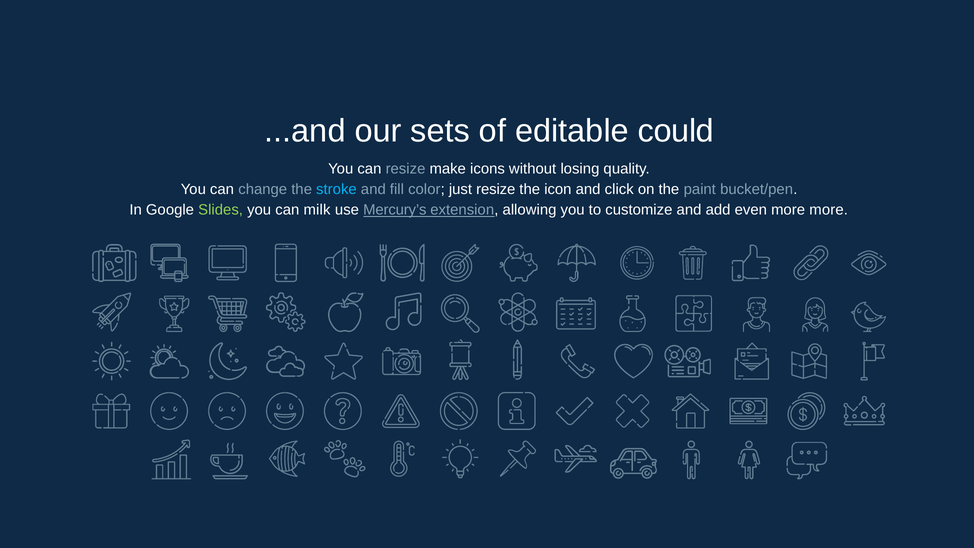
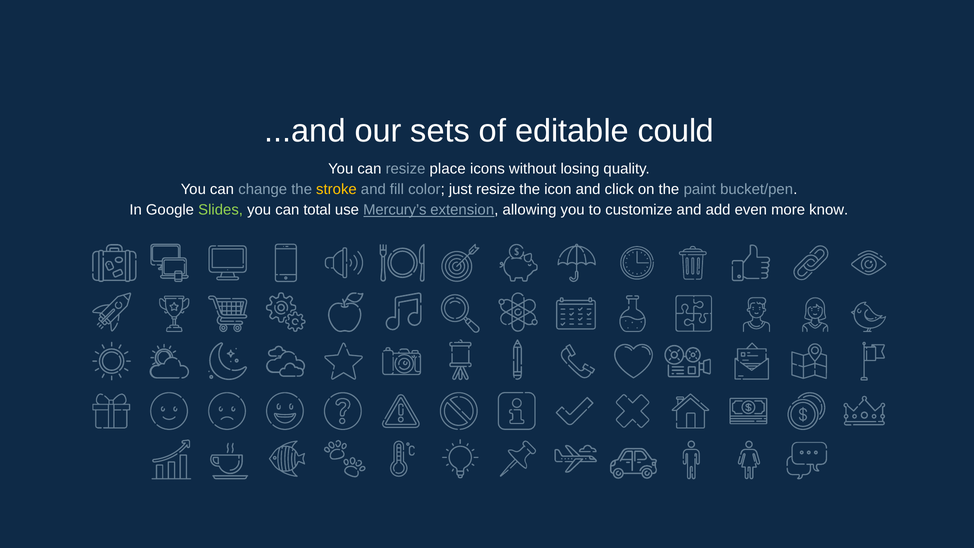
make: make -> place (448, 169)
stroke colour: light blue -> yellow (336, 189)
milk: milk -> total (317, 210)
more more: more -> know (829, 210)
